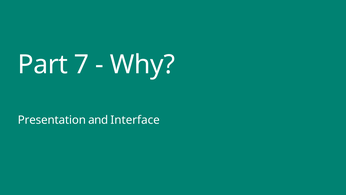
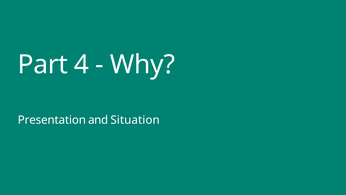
7: 7 -> 4 (82, 64)
Interface: Interface -> Situation (135, 120)
